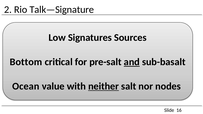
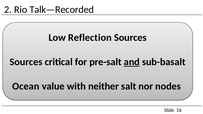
Talk—Signature: Talk—Signature -> Talk—Recorded (62, 10)
Signatures: Signatures -> Reflection (90, 38)
Bottom: Bottom -> Sources (26, 62)
neither underline: present -> none (104, 86)
